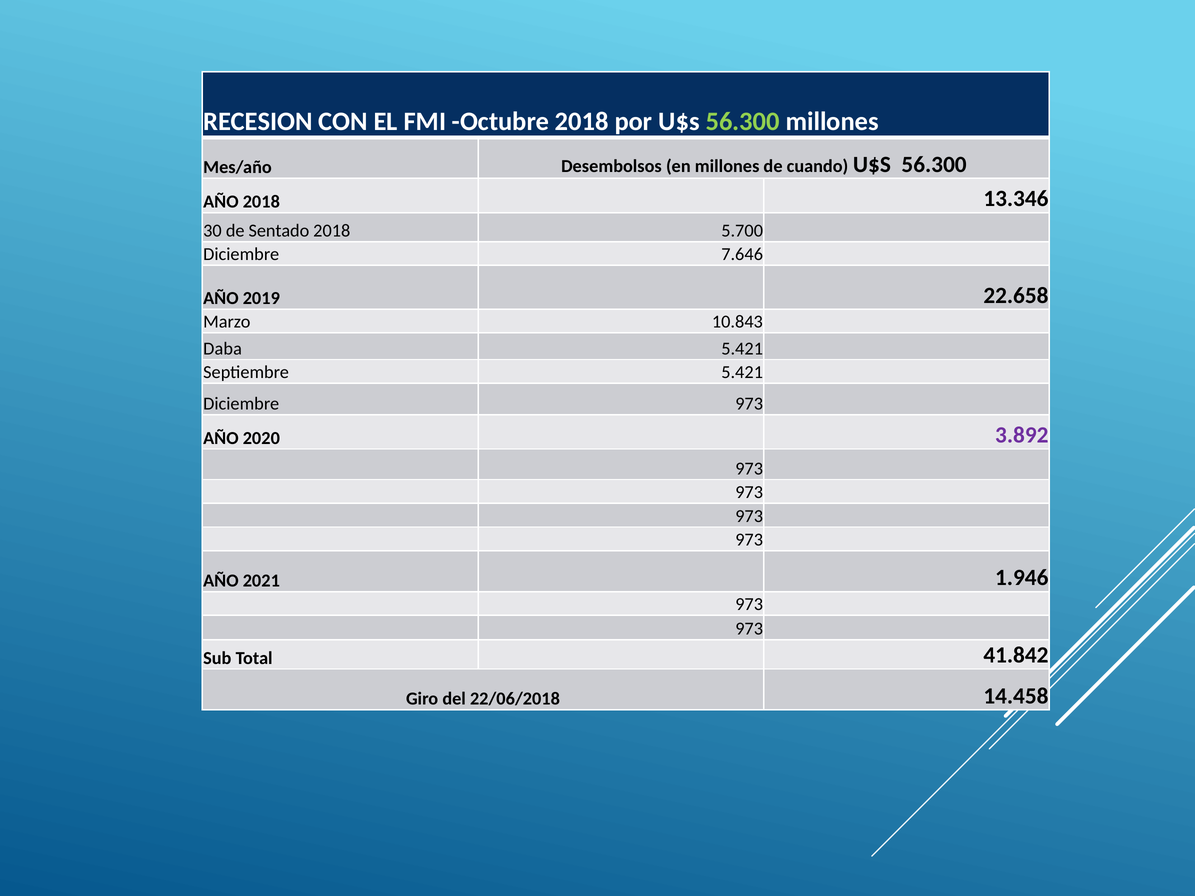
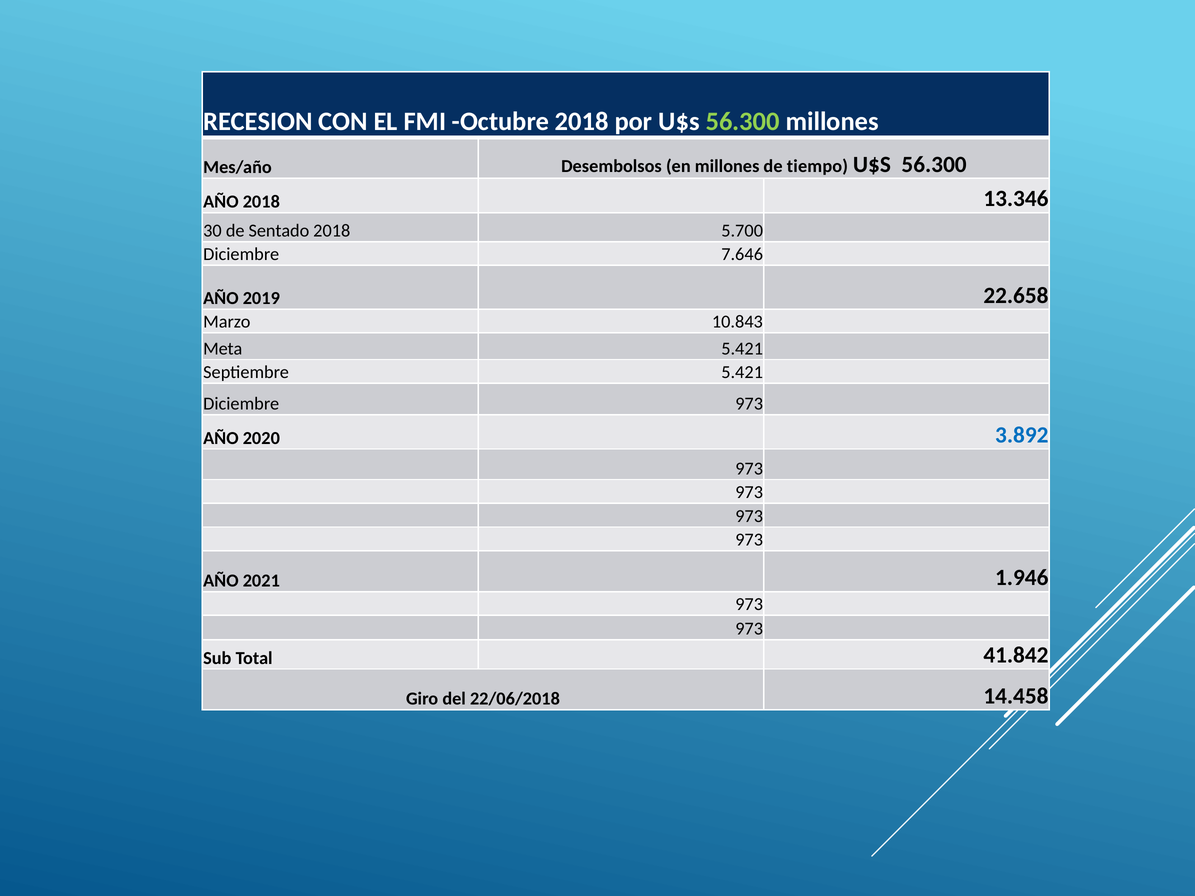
cuando: cuando -> tiempo (817, 166)
Daba: Daba -> Meta (223, 349)
3.892 colour: purple -> blue (1022, 435)
